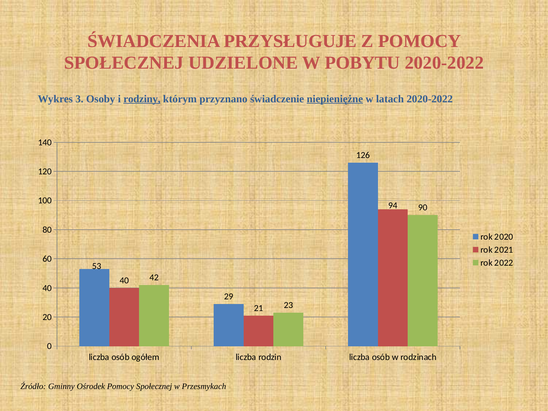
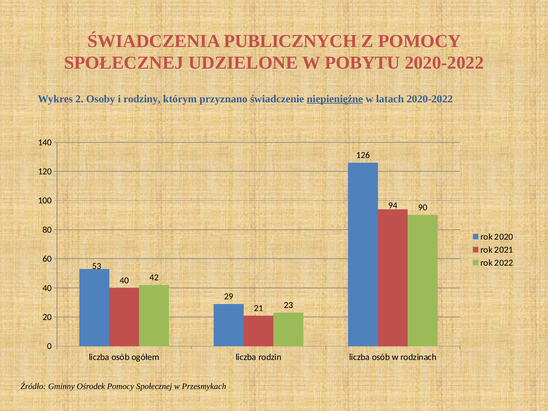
PRZYSŁUGUJE: PRZYSŁUGUJE -> PUBLICZNYCH (290, 41)
3: 3 -> 2 (79, 99)
rodziny underline: present -> none (142, 99)
